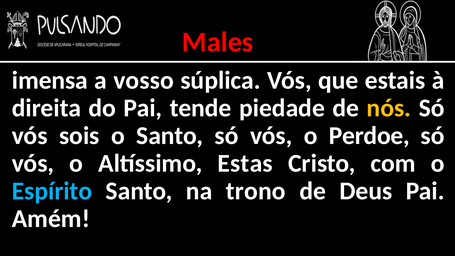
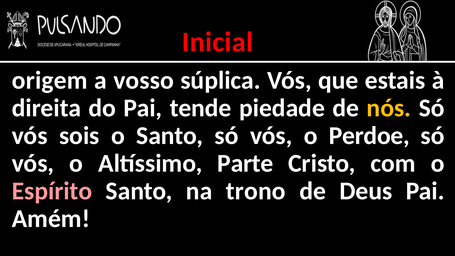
Males: Males -> Inicial (217, 42)
imensa: imensa -> origem (50, 80)
Estas: Estas -> Parte (245, 163)
Espírito colour: light blue -> pink (52, 191)
